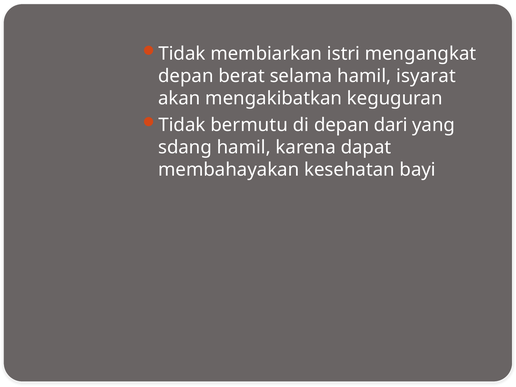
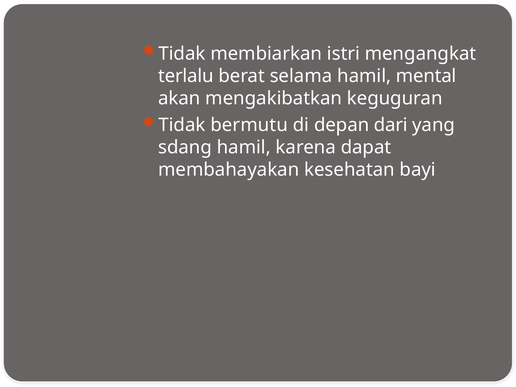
depan: depan -> terlalu (186, 76)
isyarat: isyarat -> mental (426, 76)
